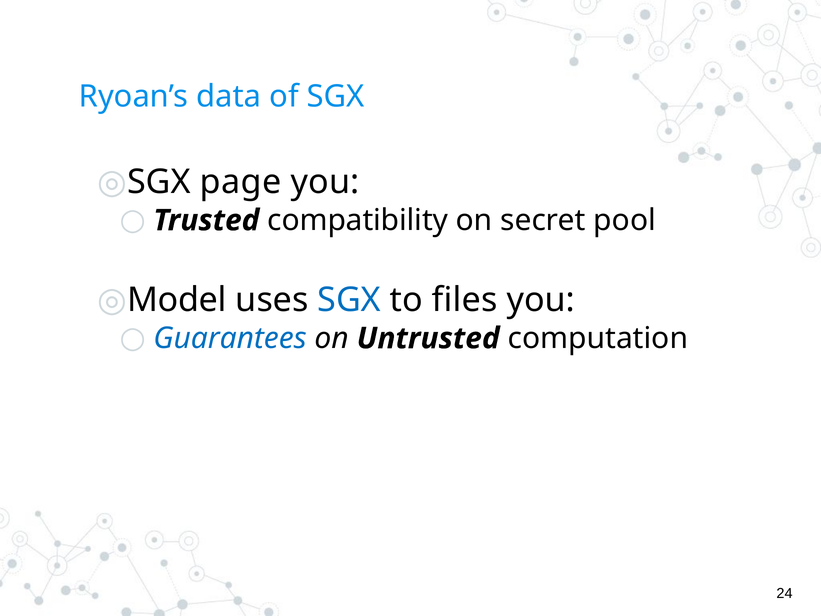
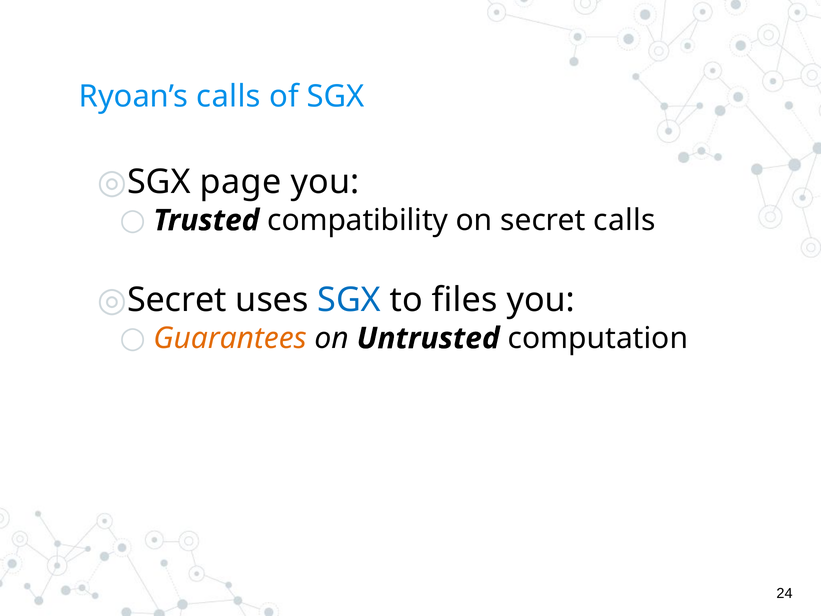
Ryoan’s data: data -> calls (229, 96)
secret pool: pool -> calls (625, 220)
Model: Model -> Secret (177, 300)
Guarantees colour: blue -> orange (230, 338)
